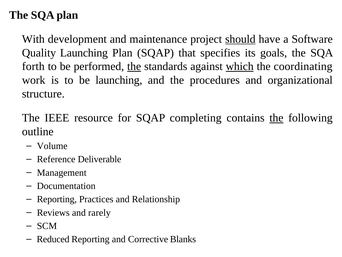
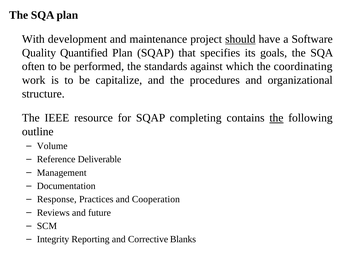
Quality Launching: Launching -> Quantified (84, 53)
forth: forth -> often (33, 66)
the underline: present -> none (134, 66)
which underline: present -> none (240, 66)
be launching: launching -> capitalize (119, 80)
Reporting: Reporting -> Response (57, 199)
Relationship: Relationship -> Cooperation (156, 199)
rarely: rarely -> future (99, 212)
Reduced: Reduced -> Integrity (53, 239)
